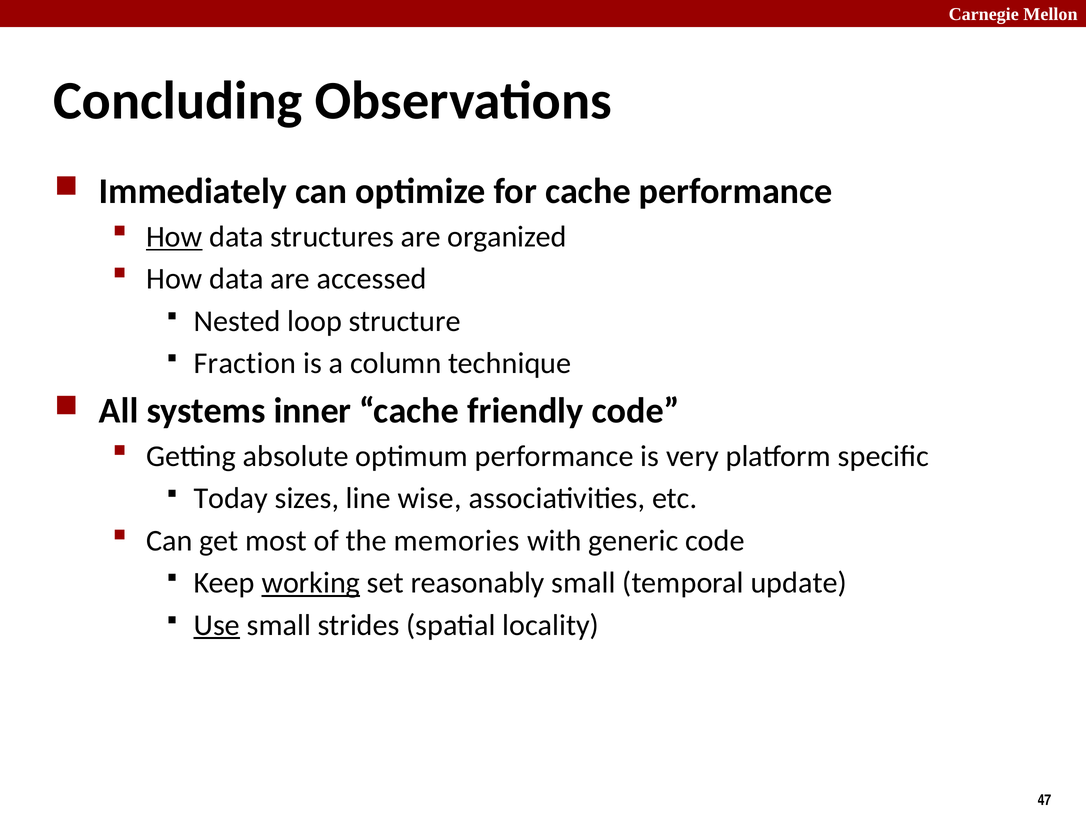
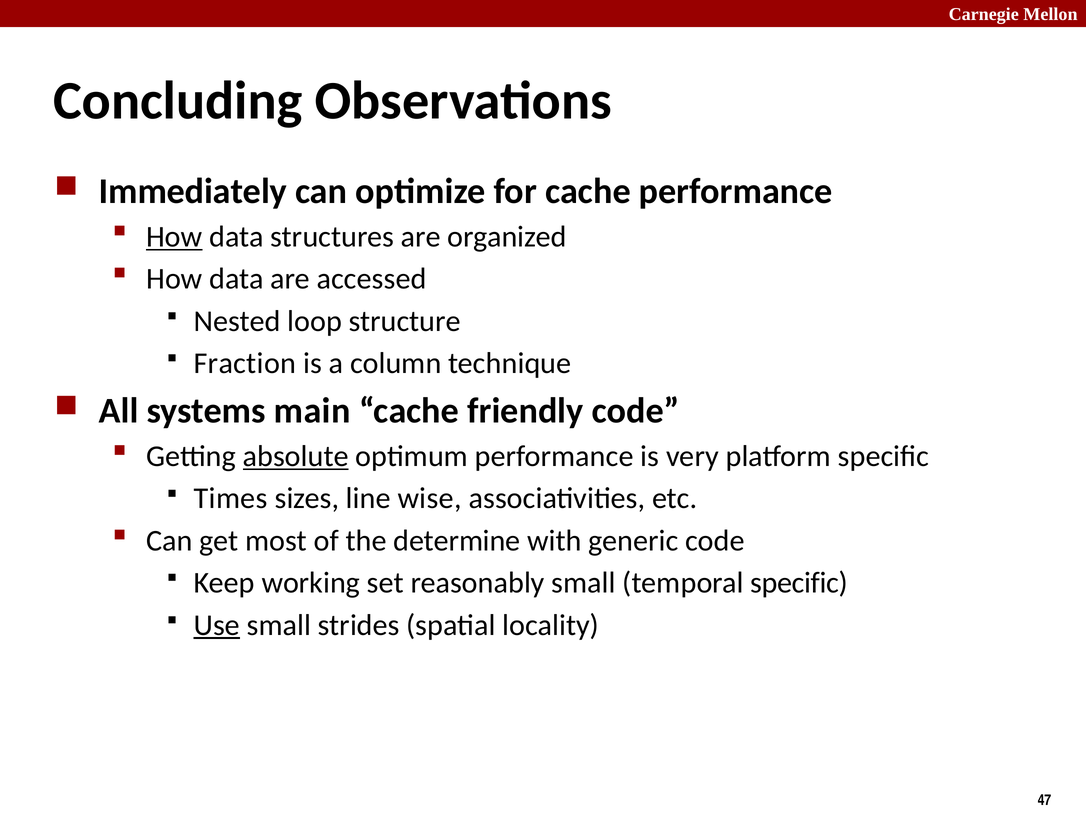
inner: inner -> main (312, 411)
absolute underline: none -> present (296, 457)
Today: Today -> Times (231, 499)
memories: memories -> determine (457, 541)
working underline: present -> none (311, 583)
temporal update: update -> specific (799, 583)
